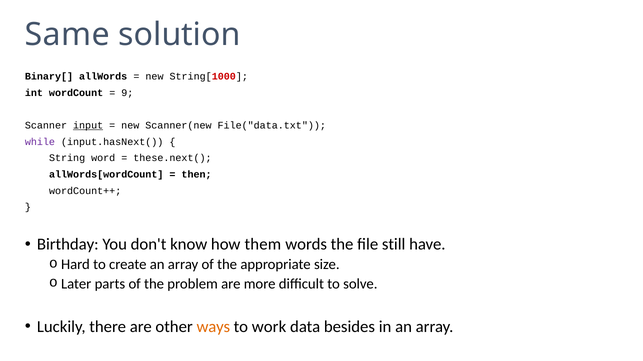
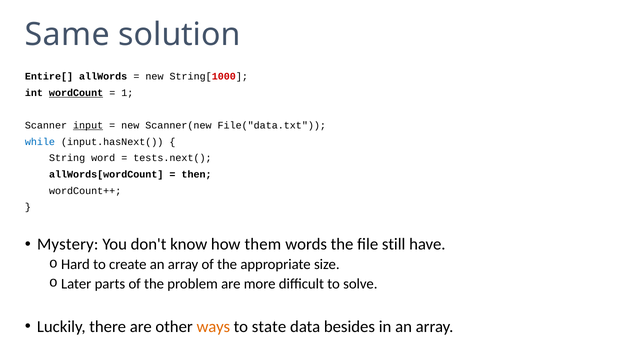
Binary[: Binary[ -> Entire[ (49, 77)
wordCount underline: none -> present (76, 93)
9: 9 -> 1 (127, 93)
while colour: purple -> blue (40, 142)
these.next(: these.next( -> tests.next( (172, 158)
Birthday: Birthday -> Mystery (68, 245)
work: work -> state (269, 327)
